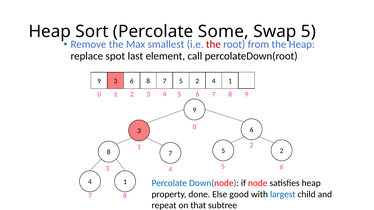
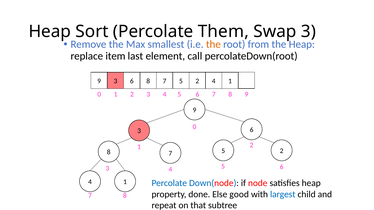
Some: Some -> Them (223, 31)
Swap 5: 5 -> 3 (308, 31)
the colour: red -> orange (213, 44)
spot: spot -> item (115, 56)
